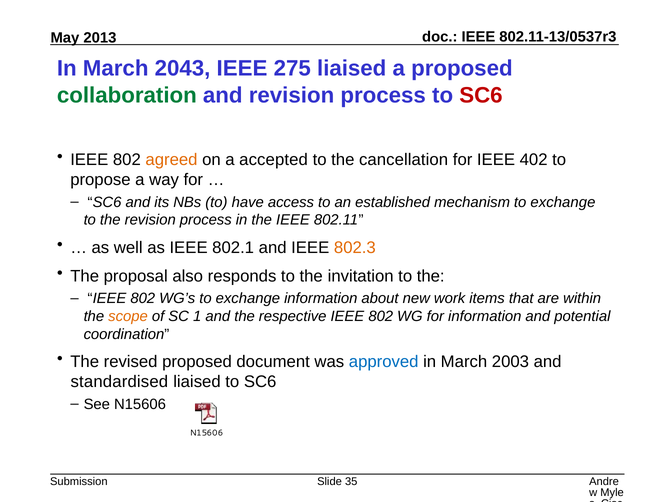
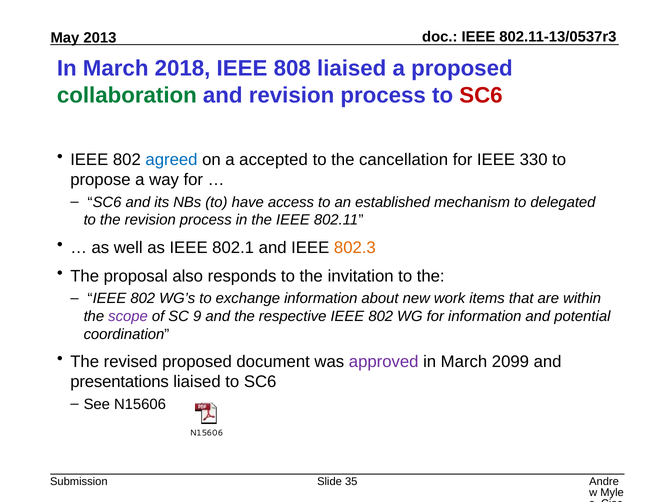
2043: 2043 -> 2018 (183, 68)
275: 275 -> 808 (292, 68)
agreed colour: orange -> blue (171, 160)
402: 402 -> 330 (534, 160)
mechanism to exchange: exchange -> delegated (563, 202)
scope colour: orange -> purple (128, 316)
1: 1 -> 9 (197, 316)
approved colour: blue -> purple (384, 362)
2003: 2003 -> 2099 (510, 362)
standardised: standardised -> presentations (120, 382)
